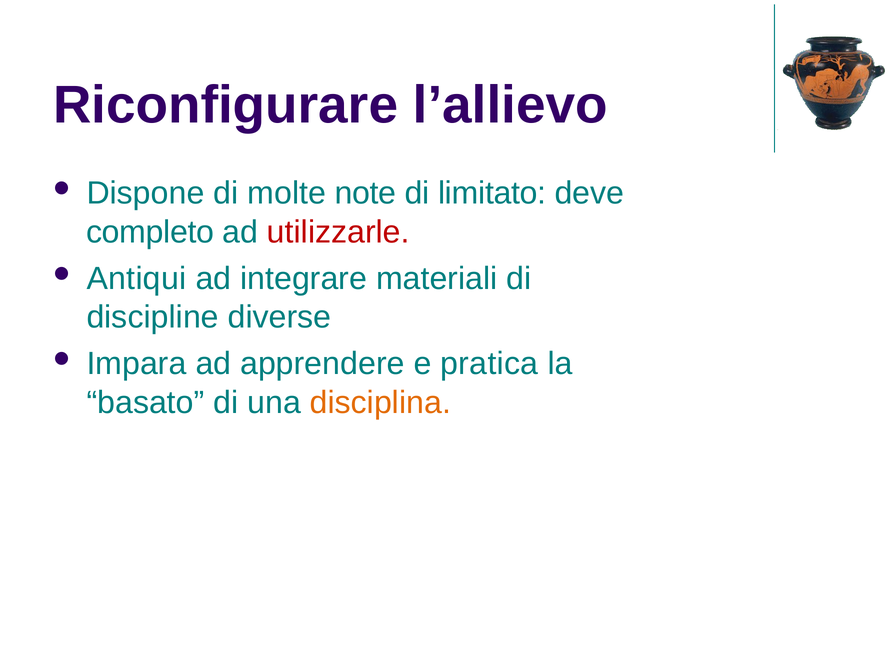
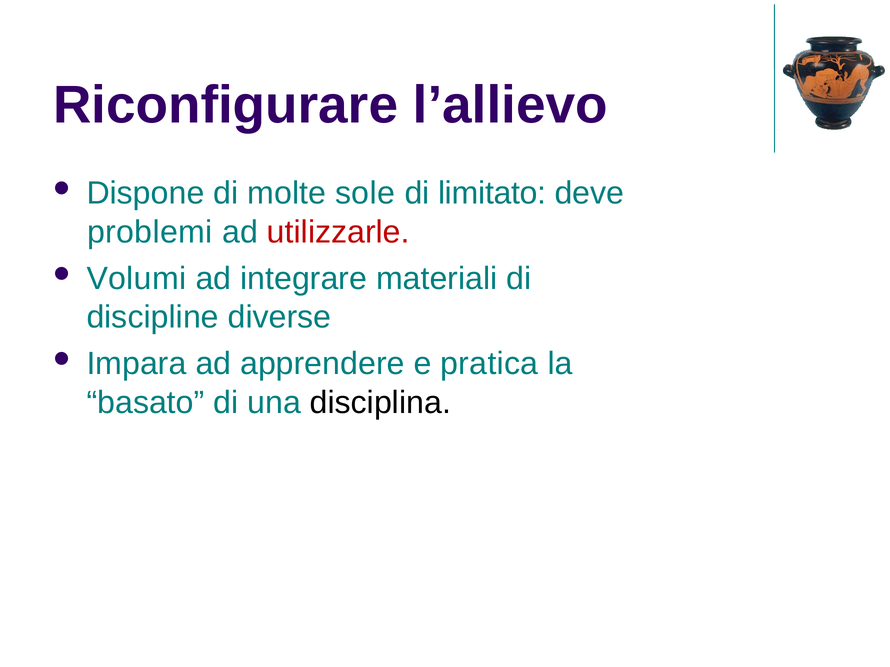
note: note -> sole (365, 193)
completo: completo -> problemi (150, 232)
Antiqui: Antiqui -> Volumi (136, 279)
disciplina colour: orange -> black (380, 403)
